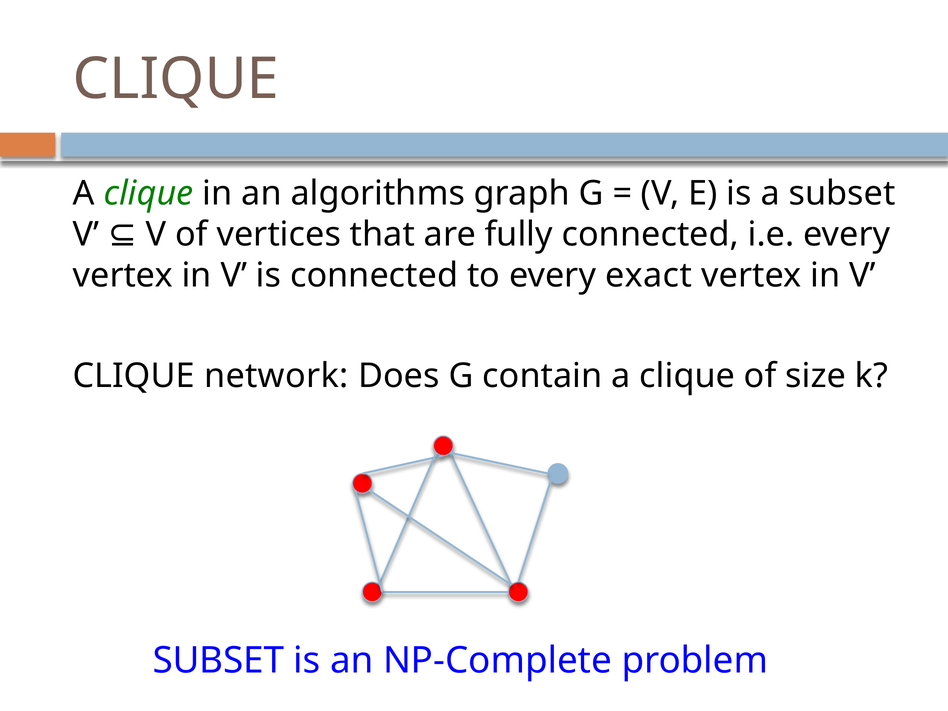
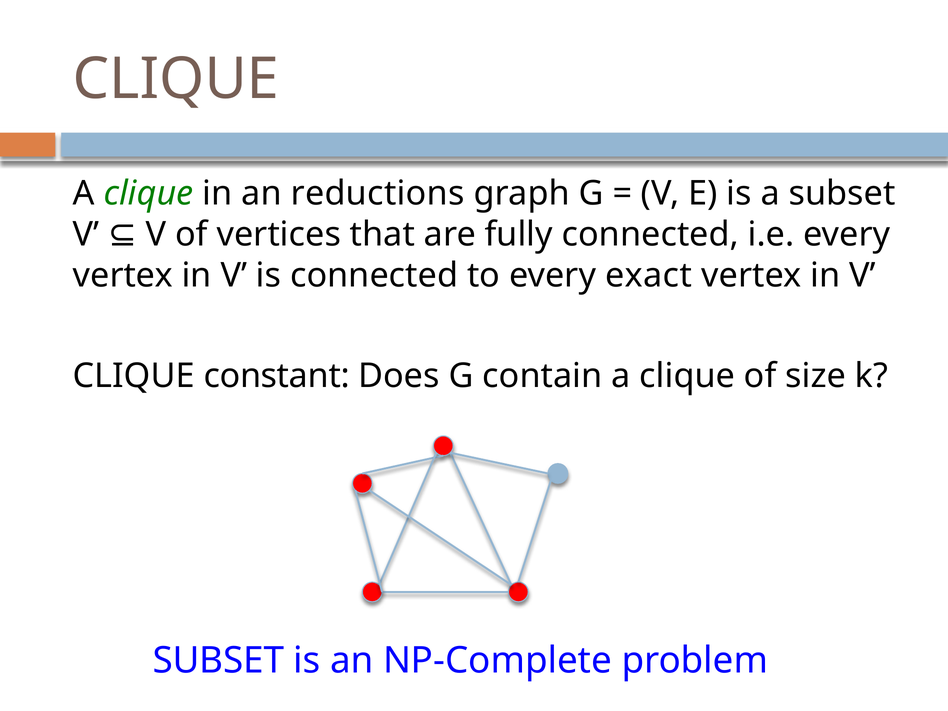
algorithms: algorithms -> reductions (378, 193)
network: network -> constant (277, 376)
